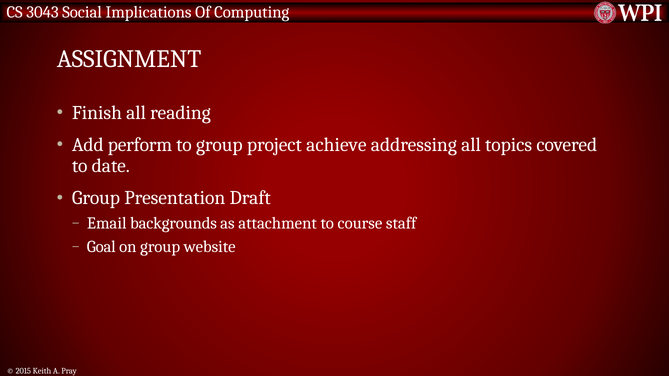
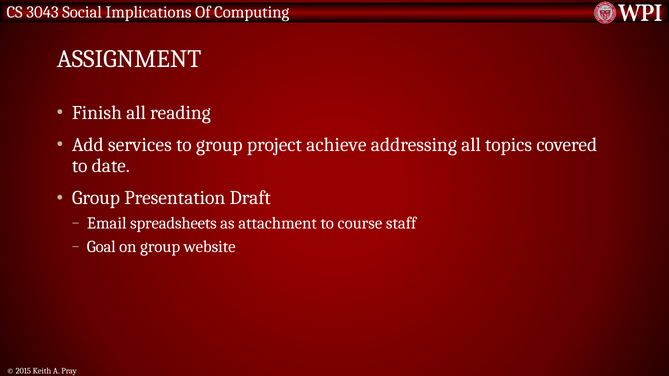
perform: perform -> services (140, 145)
backgrounds: backgrounds -> spreadsheets (173, 223)
